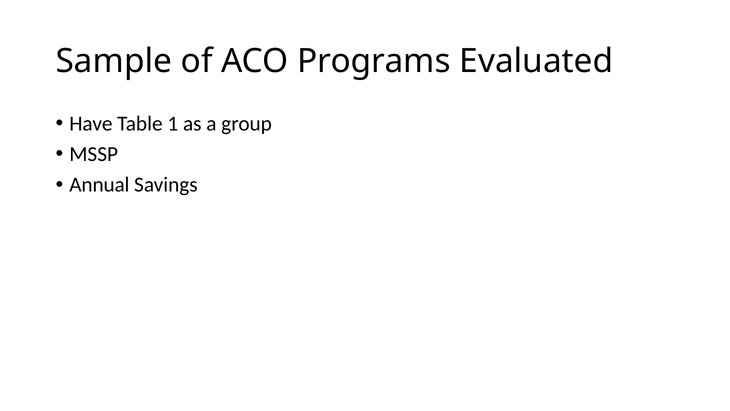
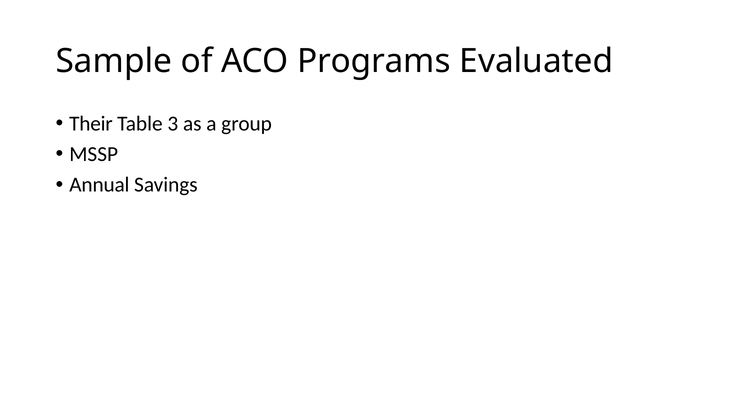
Have: Have -> Their (91, 123)
1: 1 -> 3 (173, 123)
